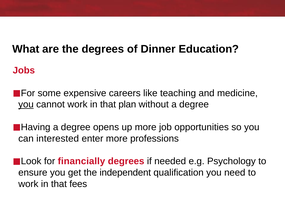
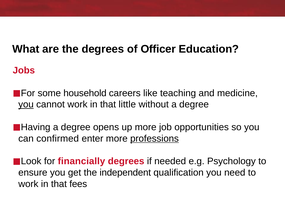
Dinner: Dinner -> Officer (158, 49)
expensive: expensive -> household (85, 93)
plan: plan -> little (127, 105)
interested: interested -> confirmed (58, 139)
professions underline: none -> present (154, 139)
